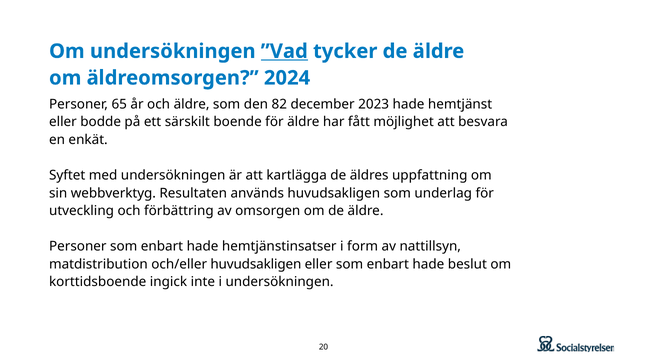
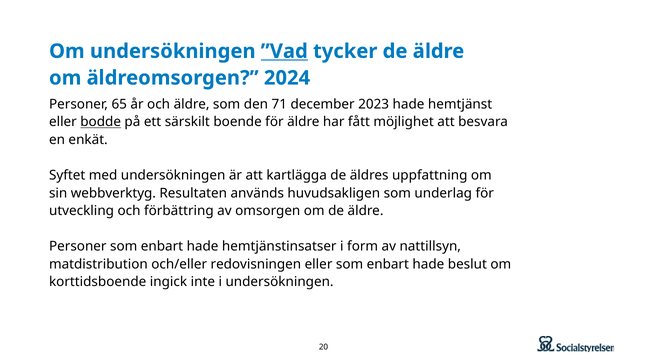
82: 82 -> 71 (279, 104)
bodde underline: none -> present (101, 122)
och/eller huvudsakligen: huvudsakligen -> redovisningen (256, 264)
